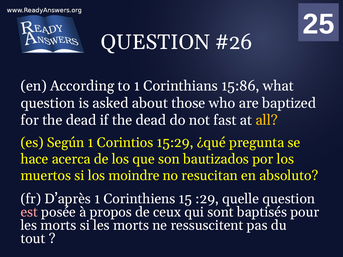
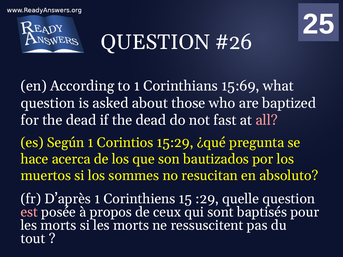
15:86: 15:86 -> 15:69 (240, 86)
all colour: yellow -> pink (267, 120)
moindre: moindre -> sommes (134, 176)
